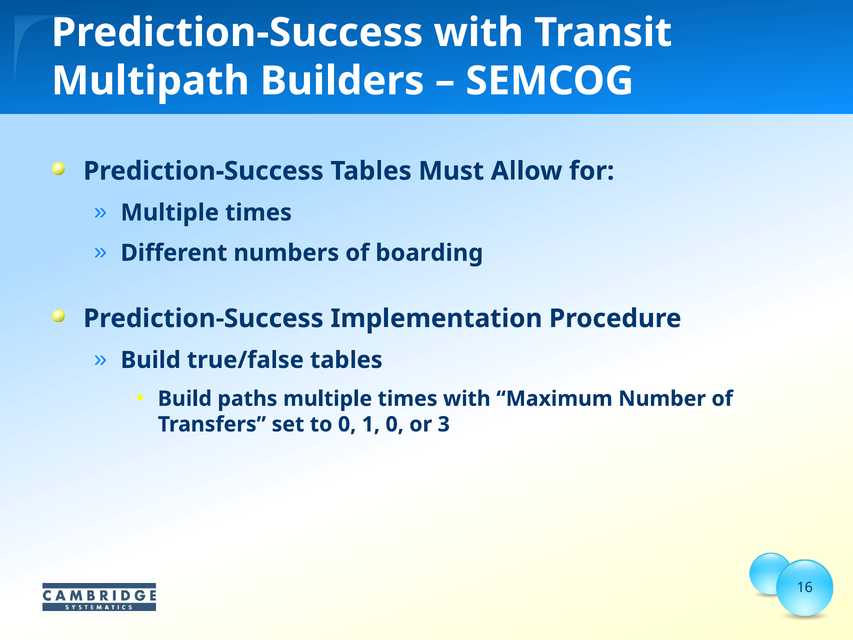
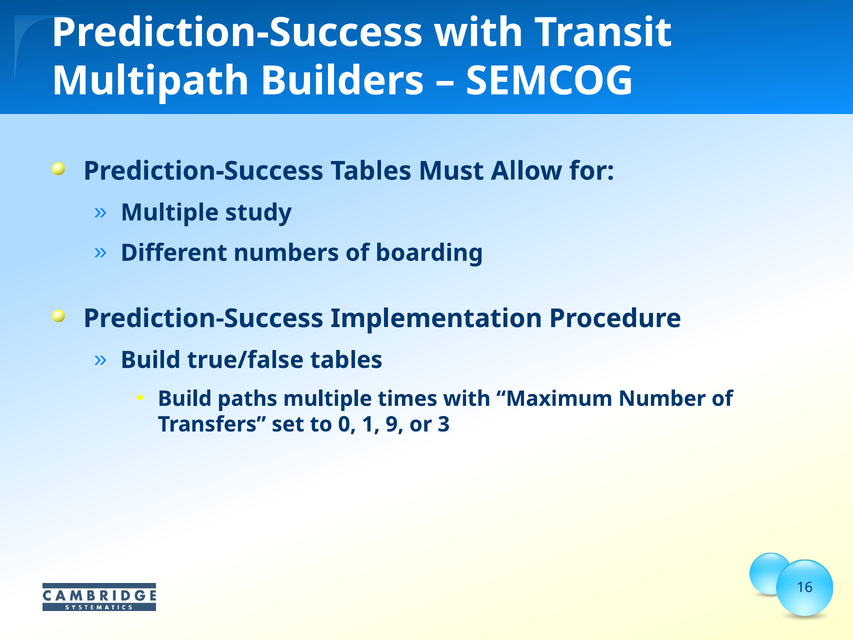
times: times -> study (258, 213)
1 0: 0 -> 9 (395, 424)
